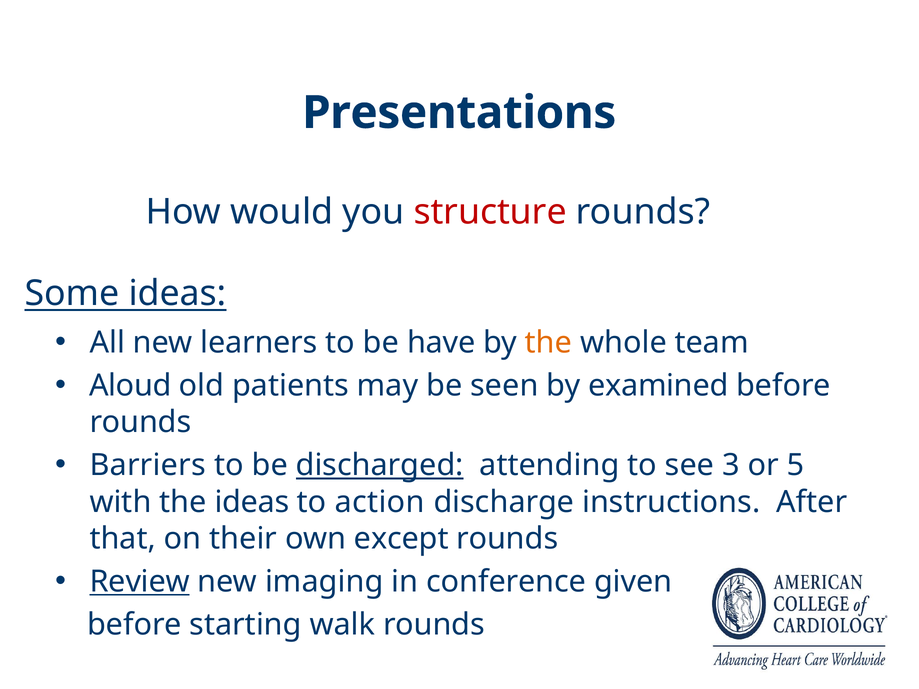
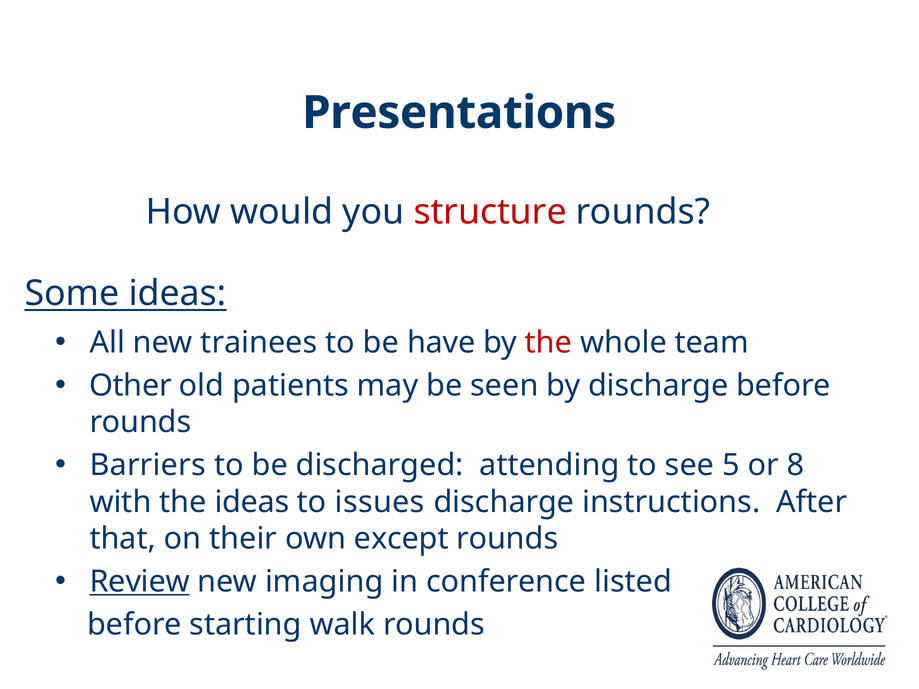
learners: learners -> trainees (259, 343)
the colour: orange -> red (549, 343)
Aloud: Aloud -> Other (130, 386)
by examined: examined -> discharge (658, 386)
discharged underline: present -> none (380, 465)
3: 3 -> 5 (731, 465)
5: 5 -> 8 (795, 465)
action: action -> issues (380, 502)
given: given -> listed (633, 582)
